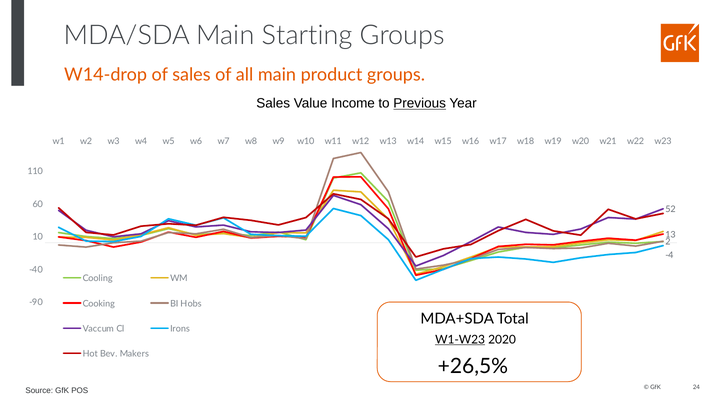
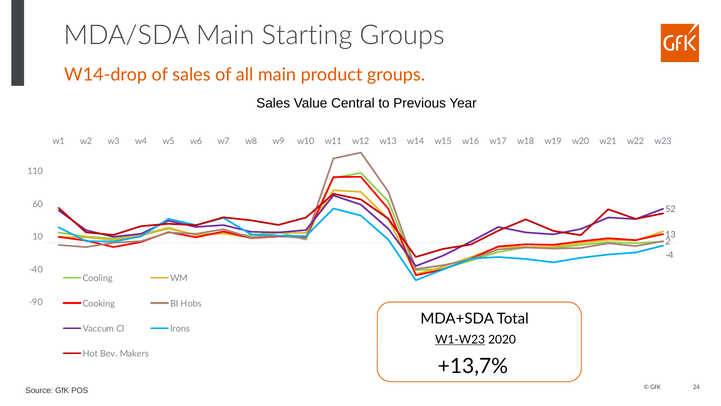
Income: Income -> Central (353, 103)
Previous underline: present -> none (420, 103)
+26,5%: +26,5% -> +13,7% (473, 366)
